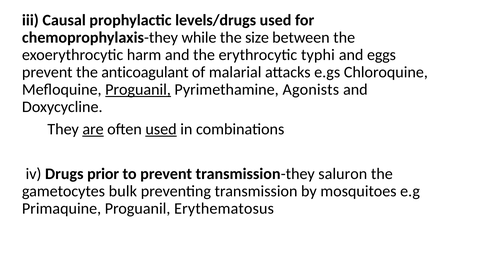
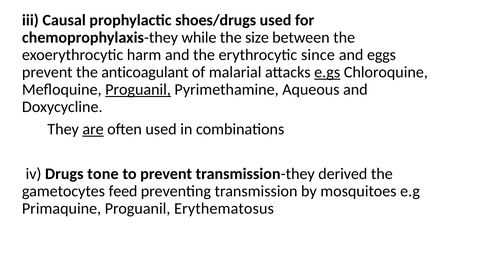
levels/drugs: levels/drugs -> shoes/drugs (216, 20)
typhi: typhi -> since (318, 55)
e.gs underline: none -> present (327, 72)
Agonists: Agonists -> Aqueous (311, 90)
used underline: present -> none (161, 129)
prior: prior -> tone (103, 174)
saluron: saluron -> derived (343, 174)
bulk: bulk -> feed (123, 191)
